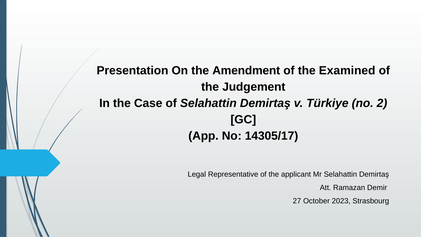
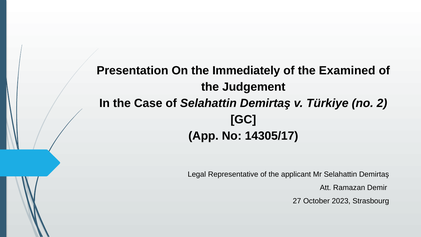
Amendment: Amendment -> Immediately (246, 70)
